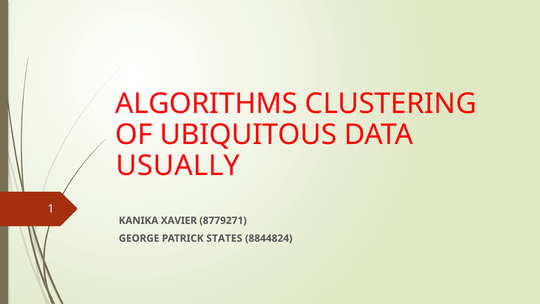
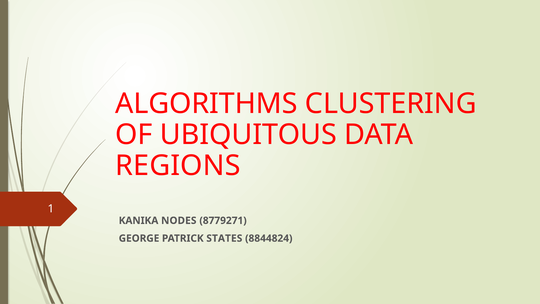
USUALLY: USUALLY -> REGIONS (178, 166)
XAVIER: XAVIER -> NODES (179, 220)
